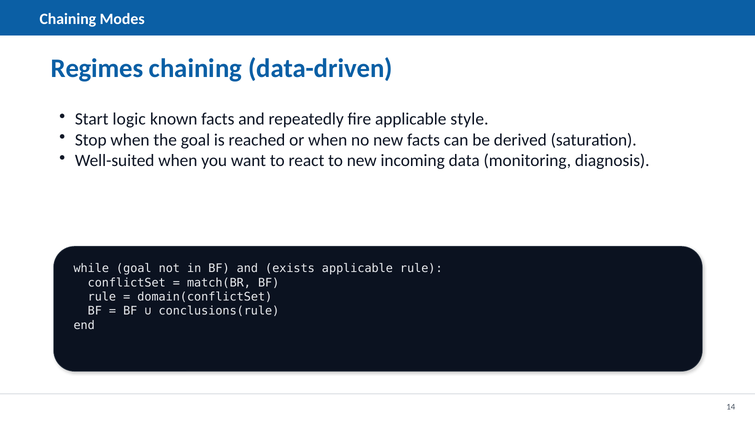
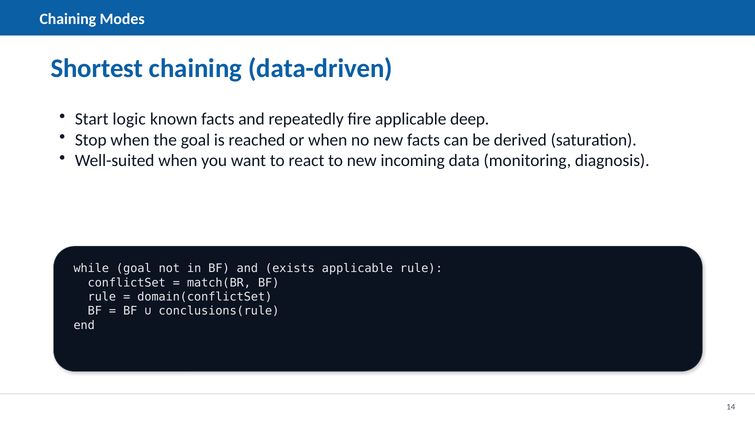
Regimes: Regimes -> Shortest (97, 68)
style: style -> deep (470, 119)
